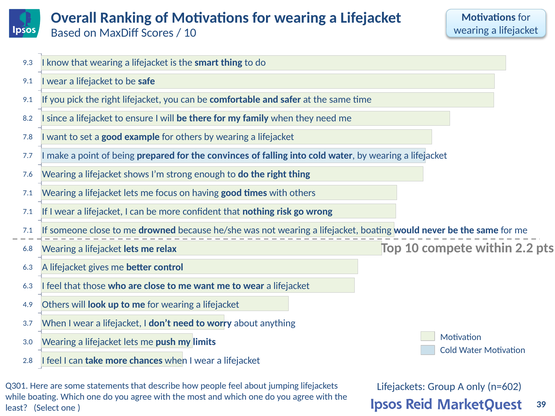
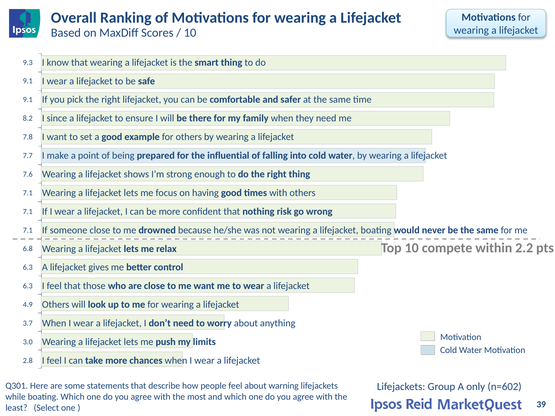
convinces: convinces -> influential (228, 156)
jumping: jumping -> warning (284, 386)
